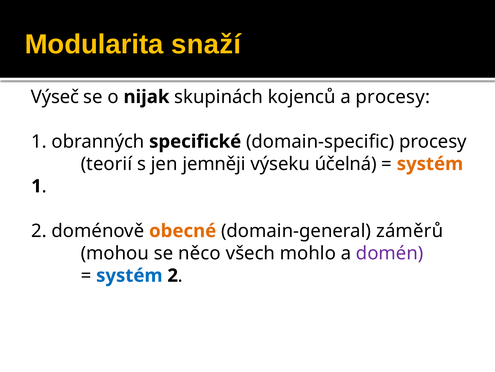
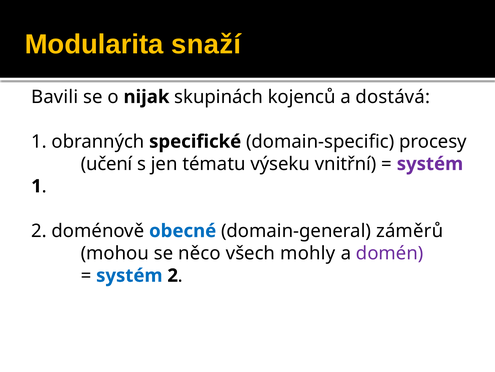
Výseč: Výseč -> Bavili (55, 97)
a procesy: procesy -> dostává (393, 97)
teorií: teorií -> učení (107, 164)
jemněji: jemněji -> tématu (214, 164)
účelná: účelná -> vnitřní (346, 164)
systém colour: orange -> purple (430, 164)
obecné colour: orange -> blue (183, 230)
mohlo: mohlo -> mohly (308, 253)
